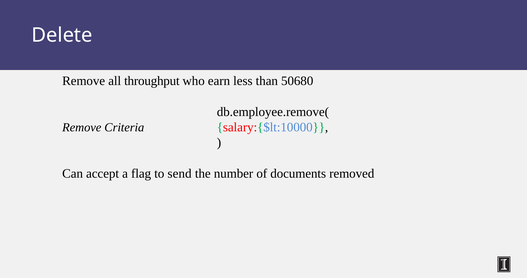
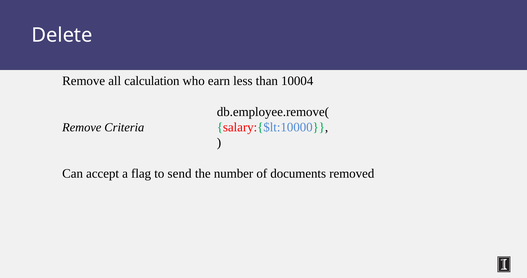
throughput: throughput -> calculation (152, 81)
50680: 50680 -> 10004 (297, 81)
